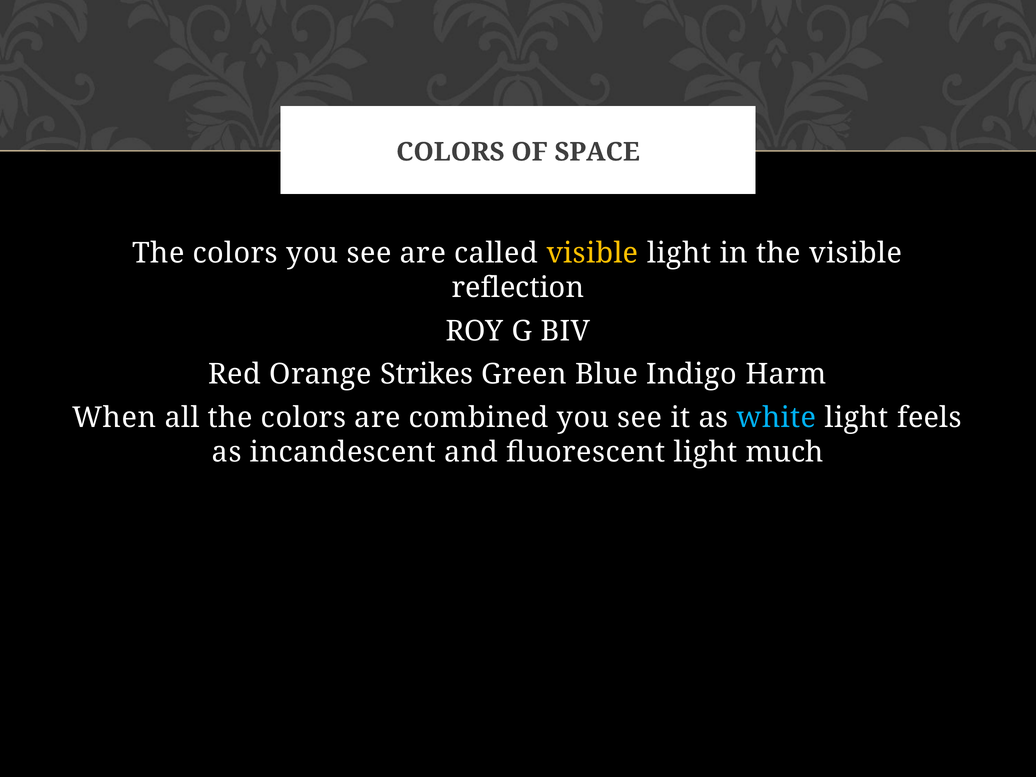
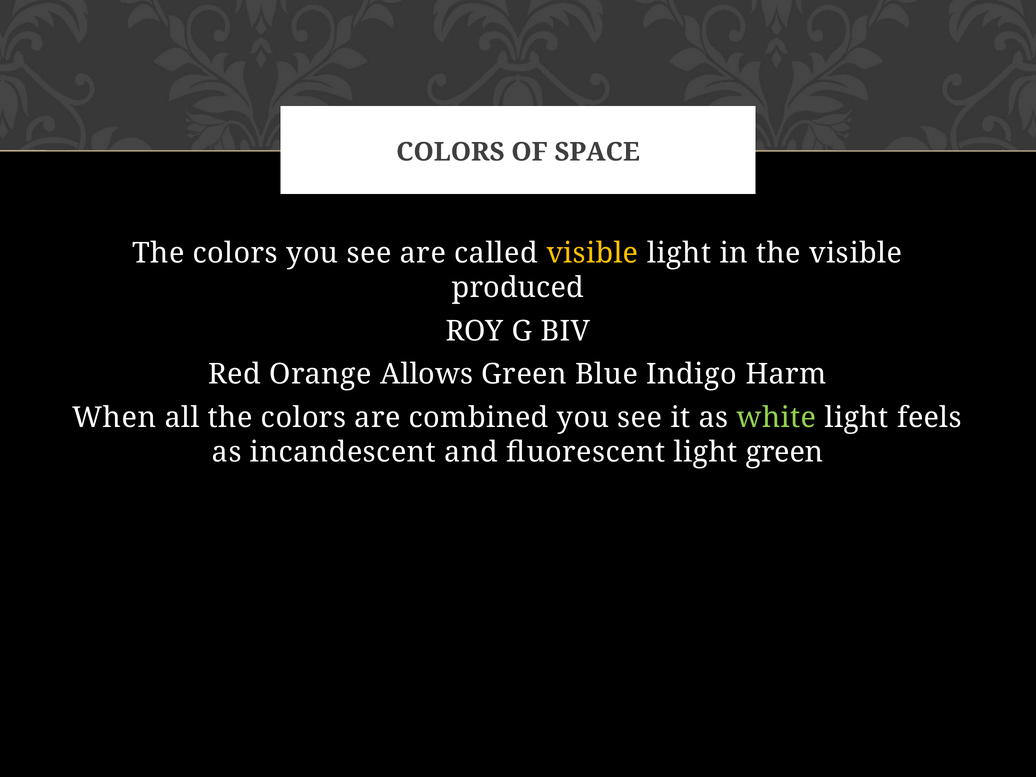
reflection: reflection -> produced (518, 288)
Strikes: Strikes -> Allows (427, 374)
white colour: light blue -> light green (776, 418)
light much: much -> green (785, 452)
